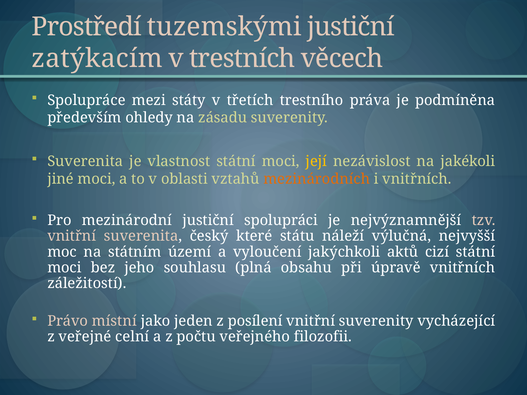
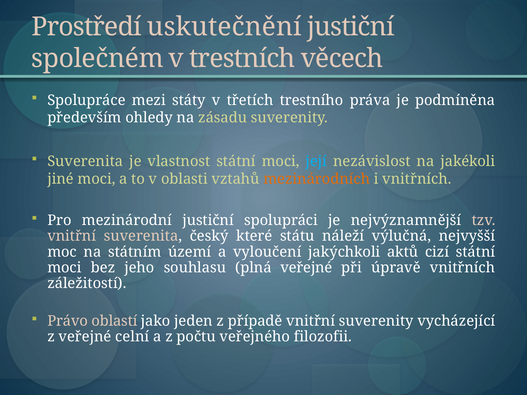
tuzemskými: tuzemskými -> uskutečnění (224, 27)
zatýkacím: zatýkacím -> společném (97, 58)
její colour: yellow -> light blue (316, 162)
plná obsahu: obsahu -> veřejné (306, 268)
místní: místní -> oblastí (114, 321)
posílení: posílení -> případě (255, 321)
